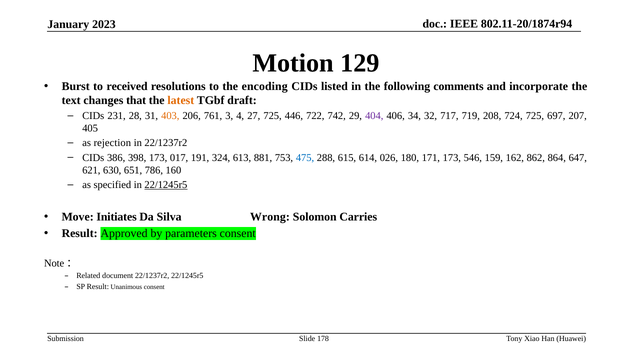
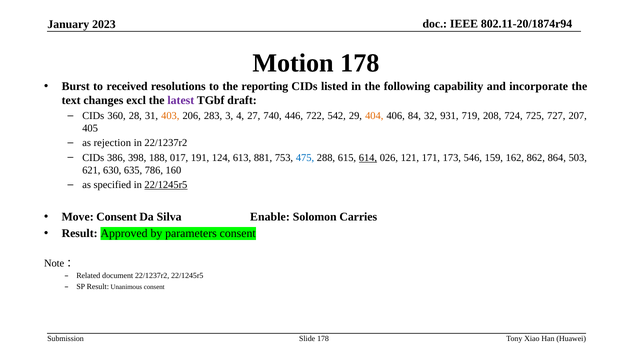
Motion 129: 129 -> 178 (360, 63)
encoding: encoding -> reporting (265, 86)
comments: comments -> capability (459, 86)
that: that -> excl (136, 101)
latest colour: orange -> purple (181, 101)
231: 231 -> 360 (117, 116)
761: 761 -> 283 (213, 116)
27 725: 725 -> 740 (273, 116)
742: 742 -> 542 (337, 116)
404 colour: purple -> orange (374, 116)
34: 34 -> 84 (414, 116)
717: 717 -> 931 (449, 116)
697: 697 -> 727 (556, 116)
398 173: 173 -> 188 (158, 158)
324: 324 -> 124 (221, 158)
614 underline: none -> present (368, 158)
180: 180 -> 121 (410, 158)
647: 647 -> 503 (578, 158)
651: 651 -> 635 (133, 170)
Move Initiates: Initiates -> Consent (117, 217)
Wrong: Wrong -> Enable (270, 217)
